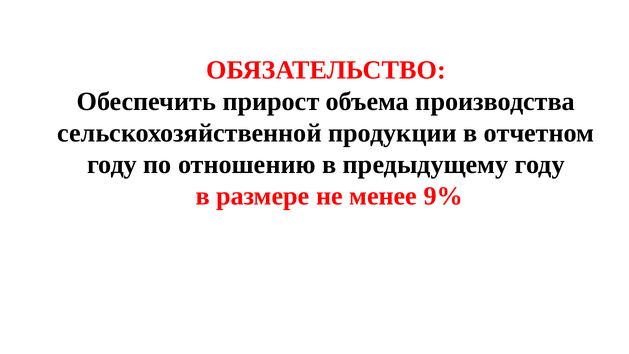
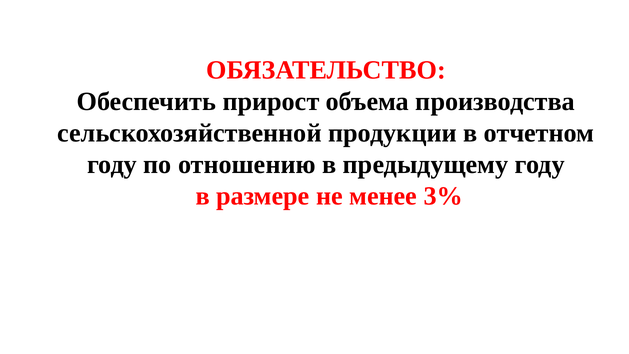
9%: 9% -> 3% (443, 196)
